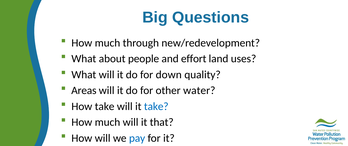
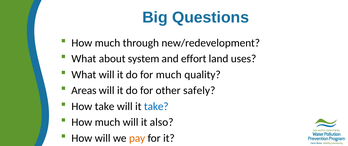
people: people -> system (144, 59)
for down: down -> much (169, 75)
water: water -> safely (199, 91)
that: that -> also (162, 123)
pay colour: blue -> orange (137, 139)
